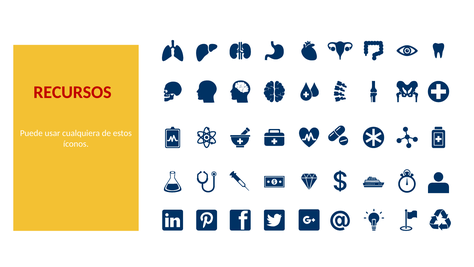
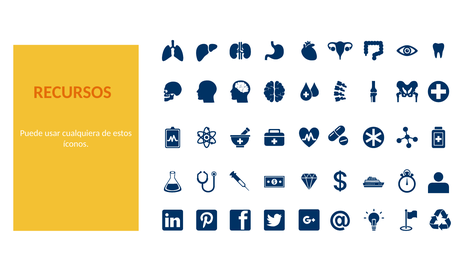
RECURSOS colour: red -> orange (72, 92)
